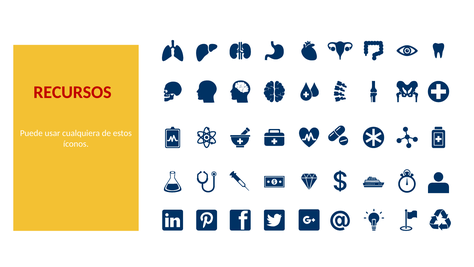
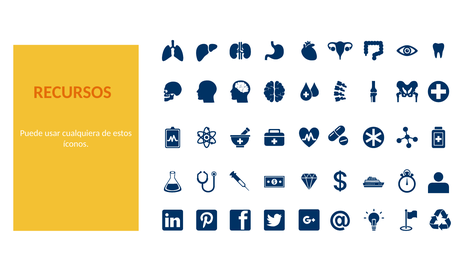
RECURSOS colour: red -> orange (72, 92)
